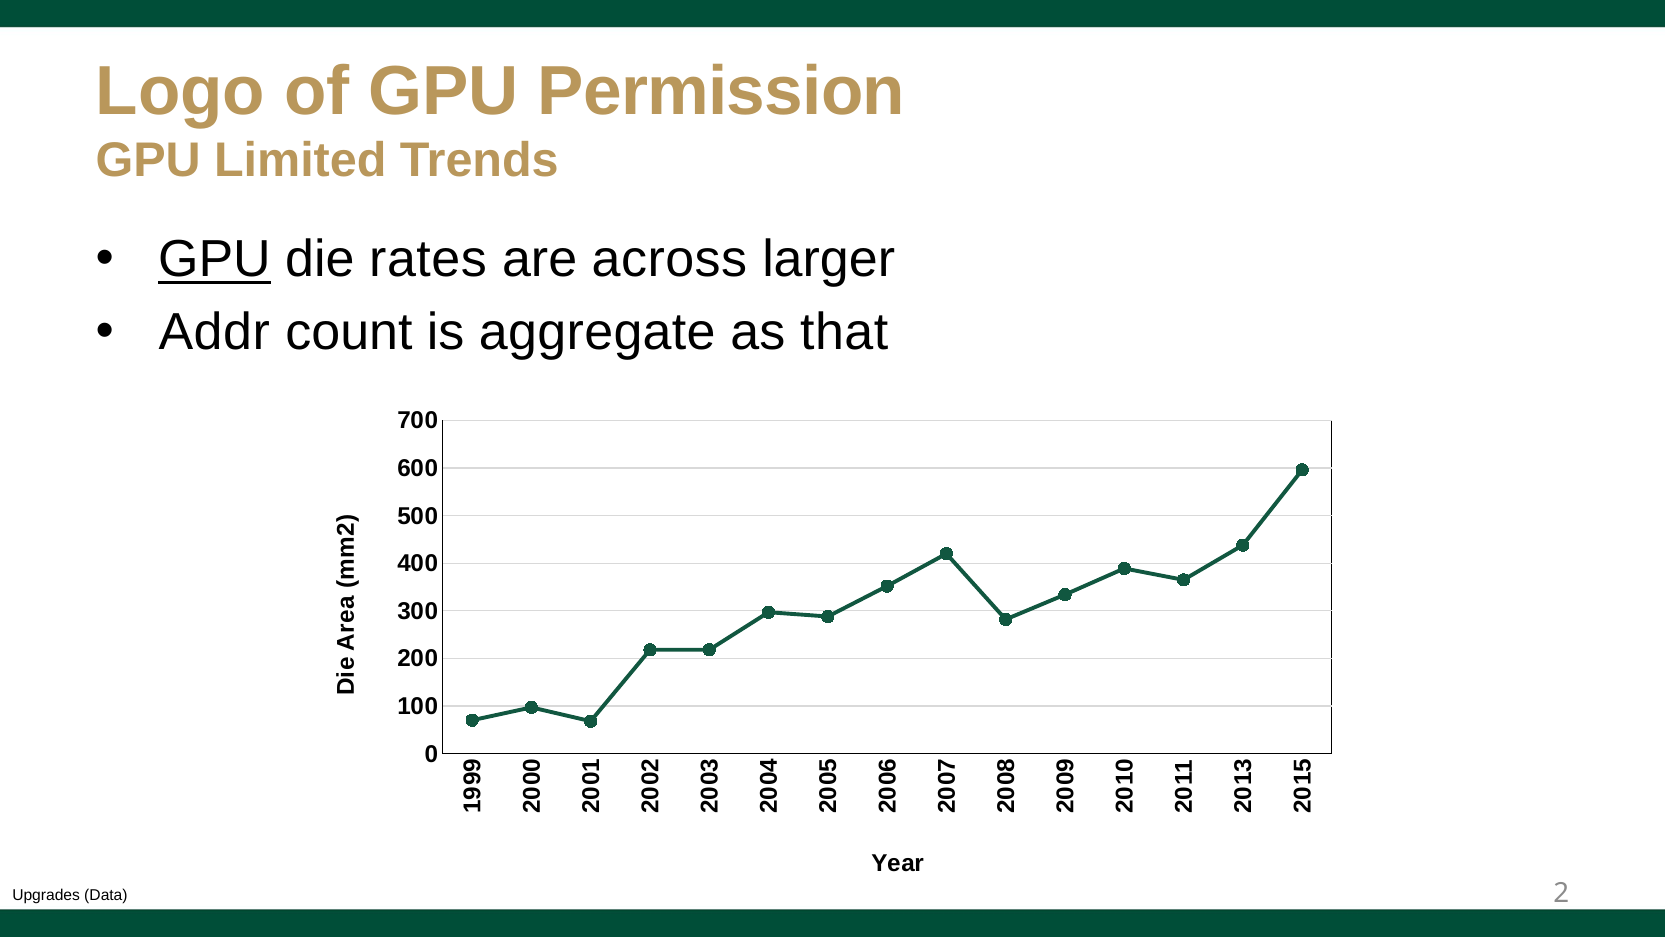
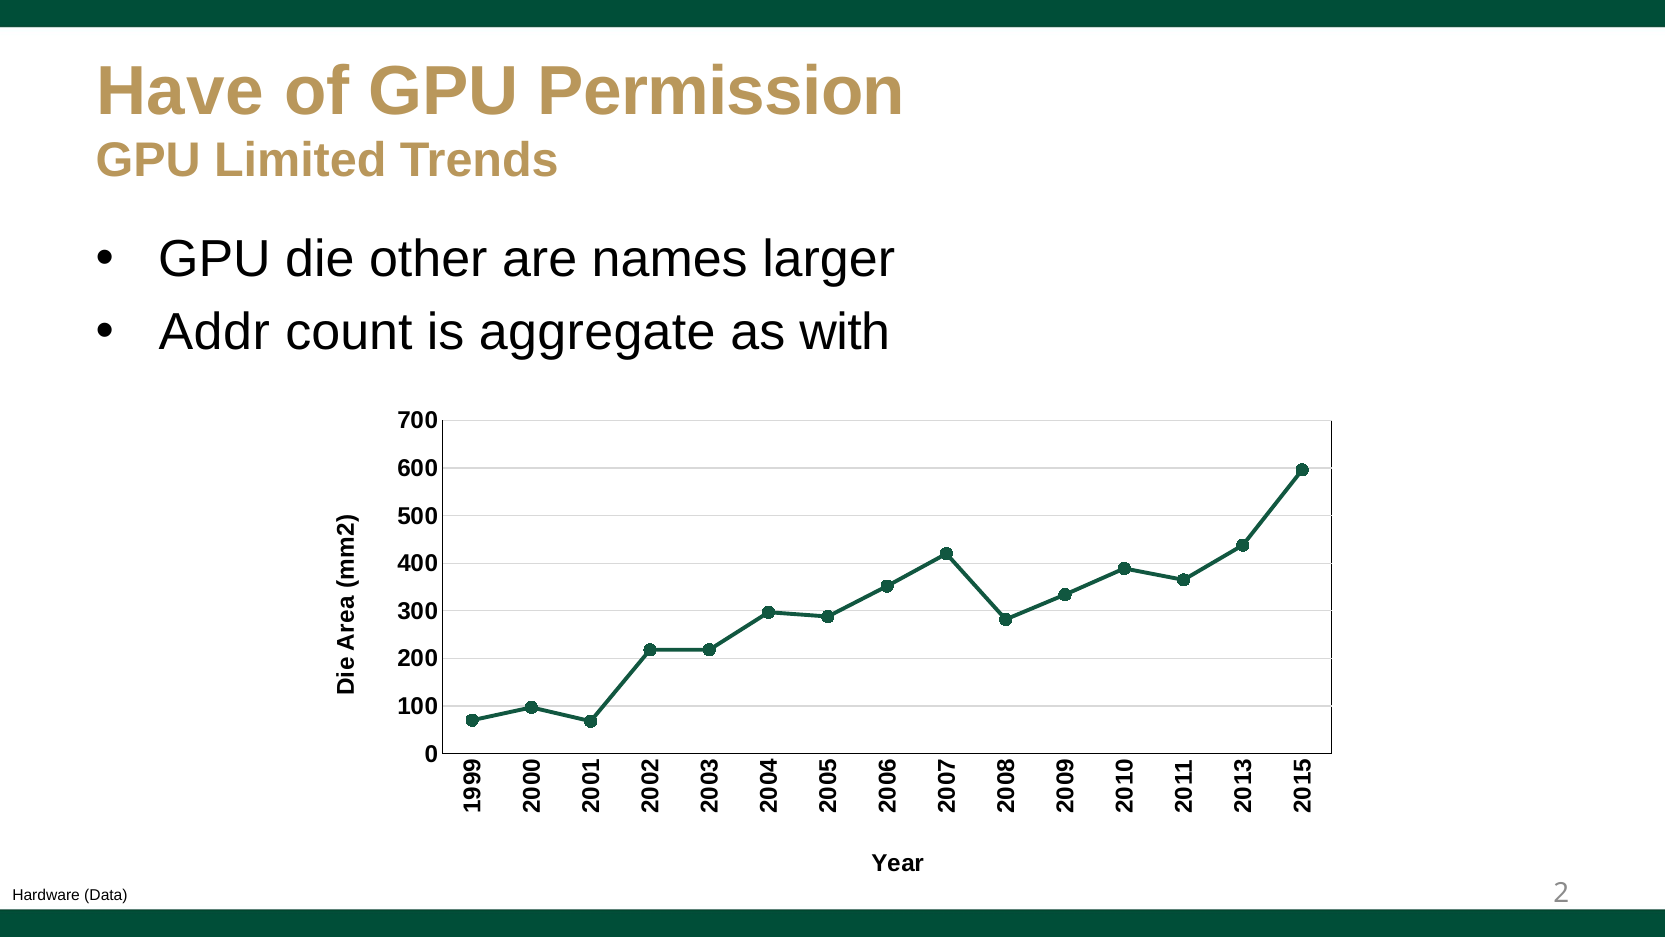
Logo: Logo -> Have (180, 91)
GPU underline: present -> none (214, 260)
rates: rates -> other (428, 260)
across: across -> names (670, 260)
that: that -> with (845, 332)
Upgrades: Upgrades -> Hardware (46, 895)
